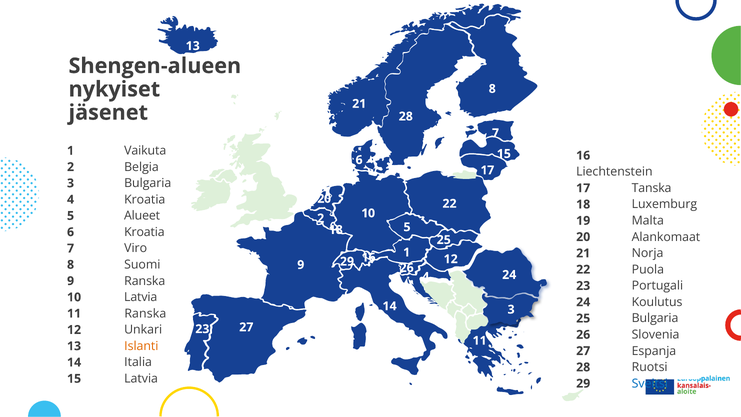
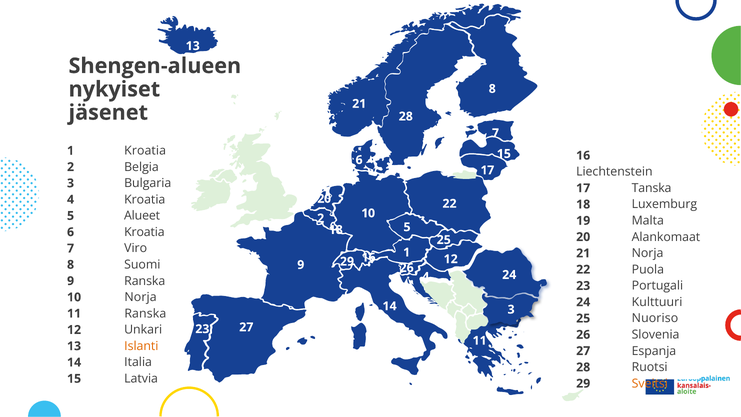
1 Vaikuta: Vaikuta -> Kroatia (145, 151)
10 Latvia: Latvia -> Norja (141, 297)
Koulutus: Koulutus -> Kulttuuri (657, 302)
25 Bulgaria: Bulgaria -> Nuoriso (655, 318)
Sveitsi colour: blue -> orange (650, 383)
